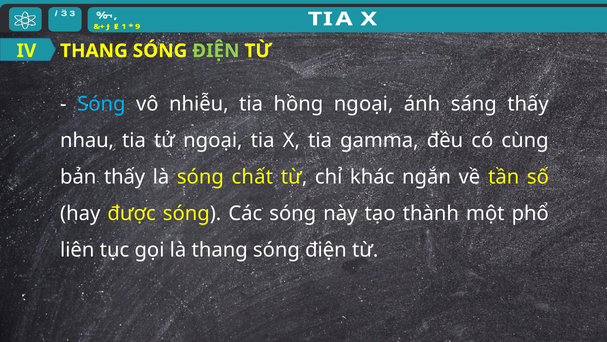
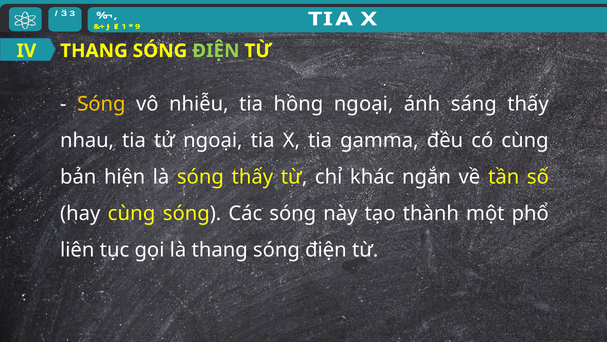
Sóng colour: light blue -> yellow (101, 104)
bản thấy: thấy -> hiện (125, 177)
sóng chất: chất -> thấy (252, 177)
hay được: được -> cùng (132, 213)
